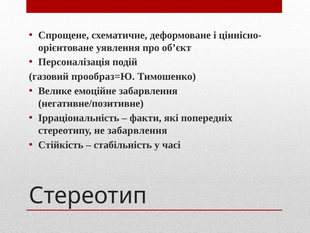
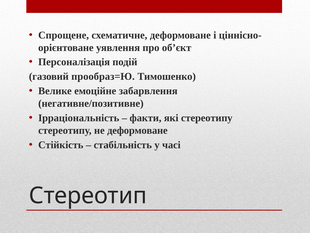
які попередніх: попередніх -> стереотипу (207, 118)
не забарвлення: забарвлення -> деформоване (137, 130)
